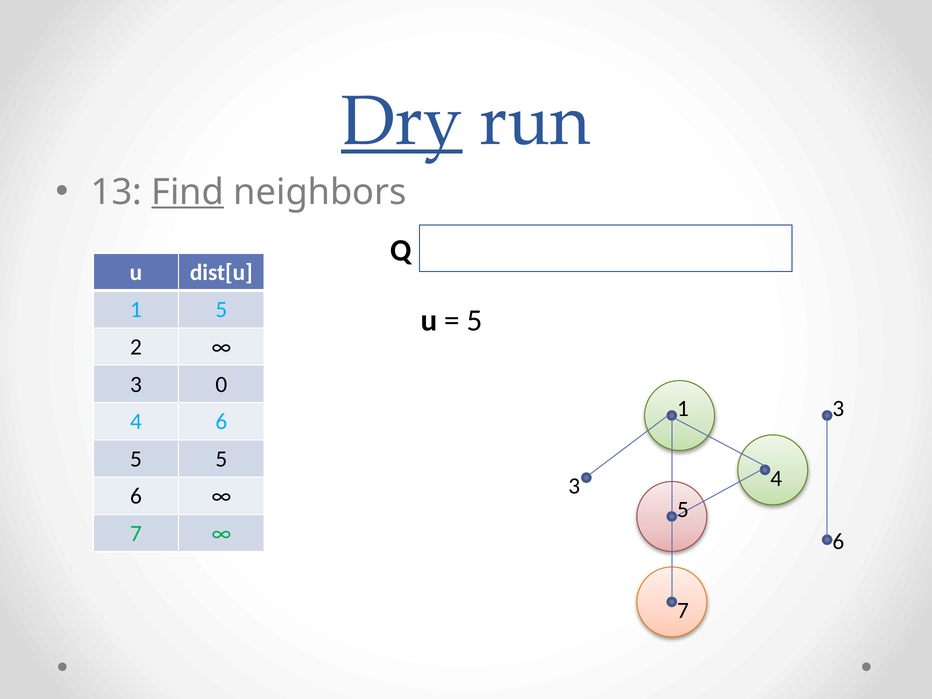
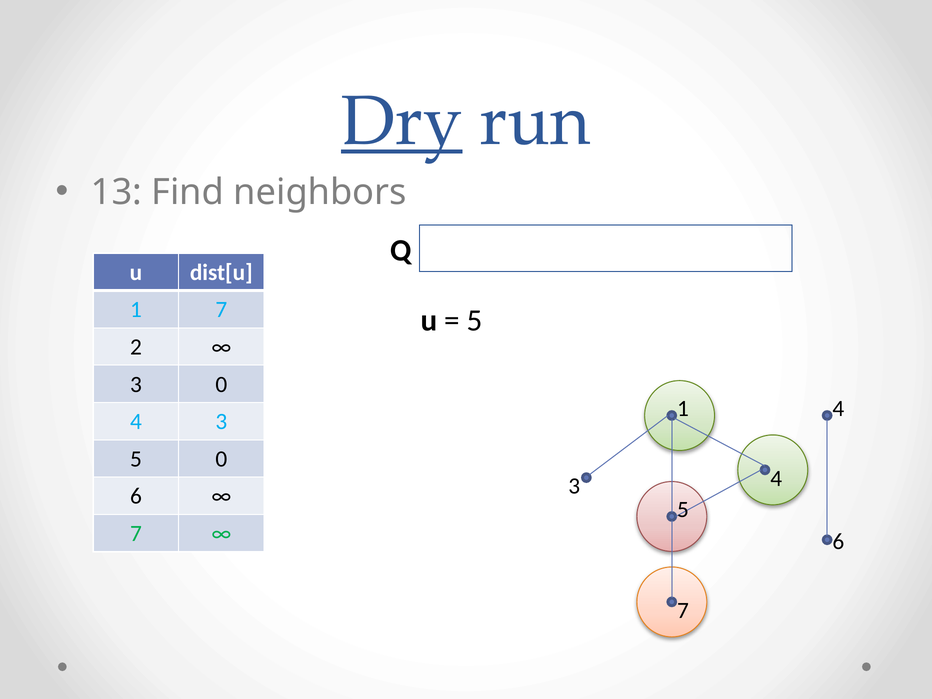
Find underline: present -> none (188, 192)
1 5: 5 -> 7 (221, 310)
3: 3 -> 4 (838, 408)
6: 6 -> 3 (221, 422)
5 5: 5 -> 0 (221, 459)
